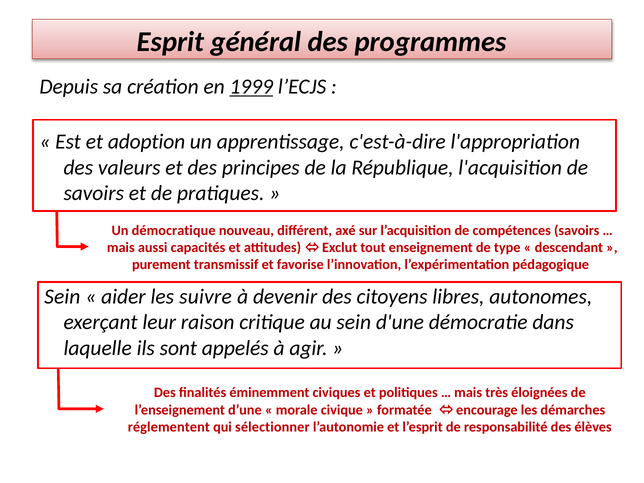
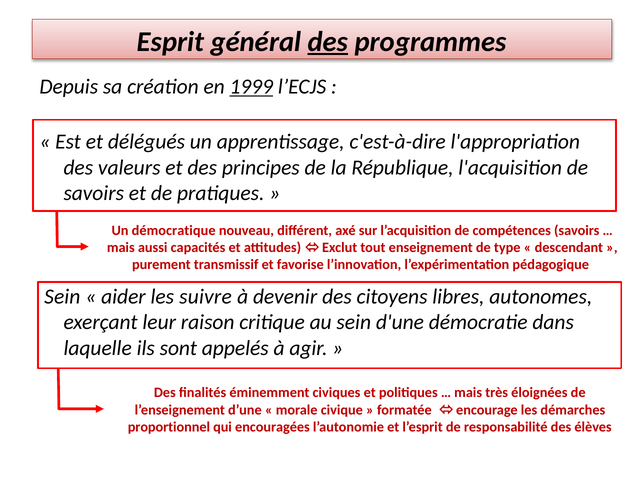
des underline: none -> present (328, 42)
adoption: adoption -> délégués (146, 142)
réglementent: réglementent -> proportionnel (169, 427)
sélectionner: sélectionner -> encouragées (272, 427)
